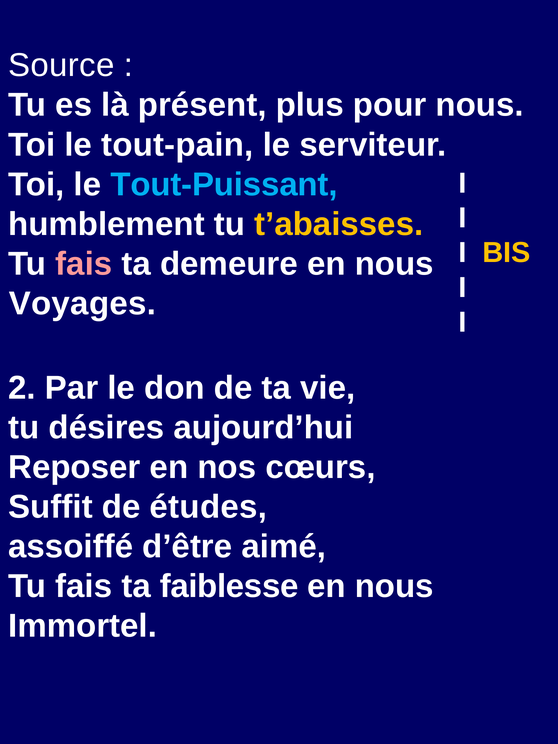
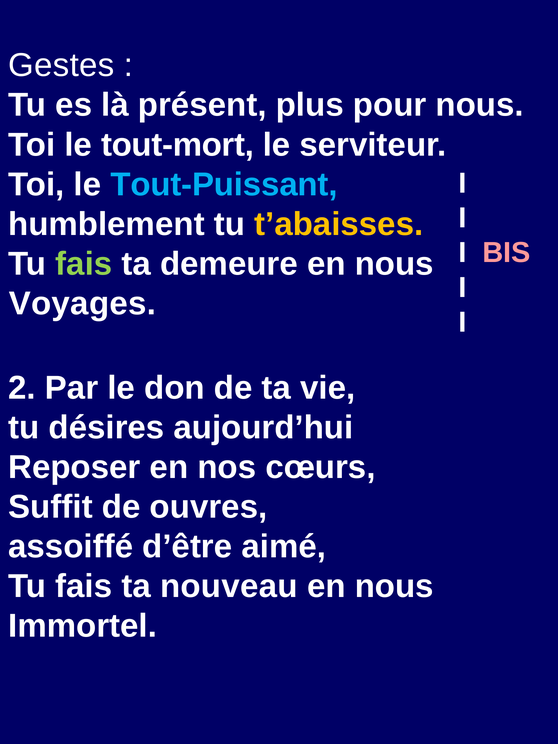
Source: Source -> Gestes (61, 65)
tout-pain: tout-pain -> tout-mort (178, 145)
BIS colour: yellow -> pink (506, 253)
fais colour: pink -> light green (84, 264)
études: études -> ouvres (208, 507)
faiblesse: faiblesse -> nouveau (229, 586)
